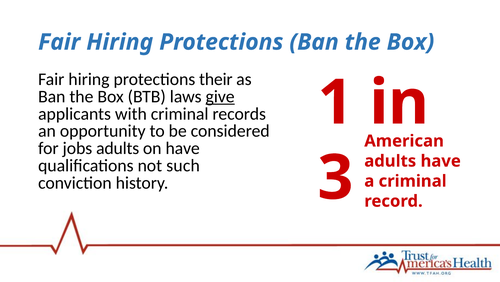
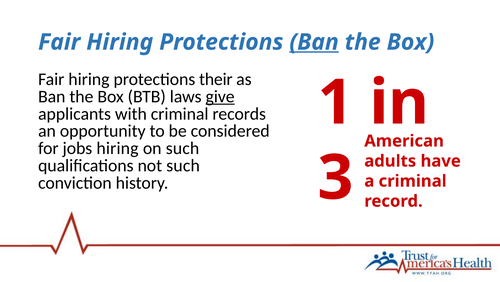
Ban underline: none -> present (314, 42)
jobs adults: adults -> hiring (117, 148)
on have: have -> such (183, 148)
